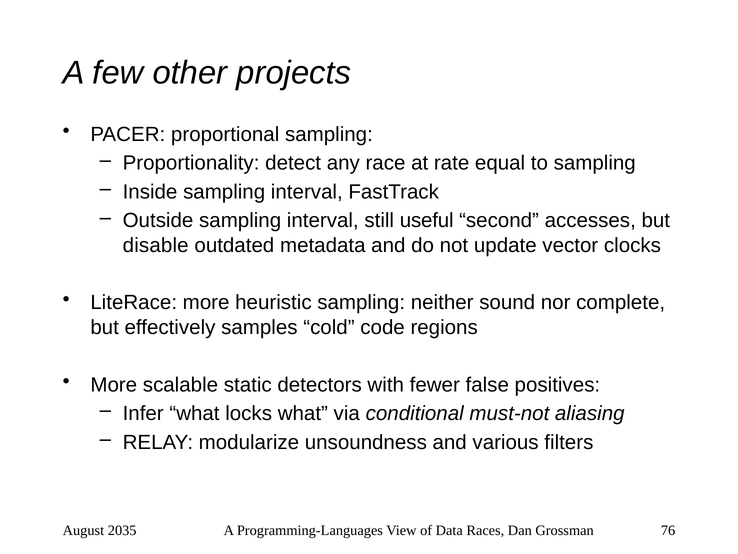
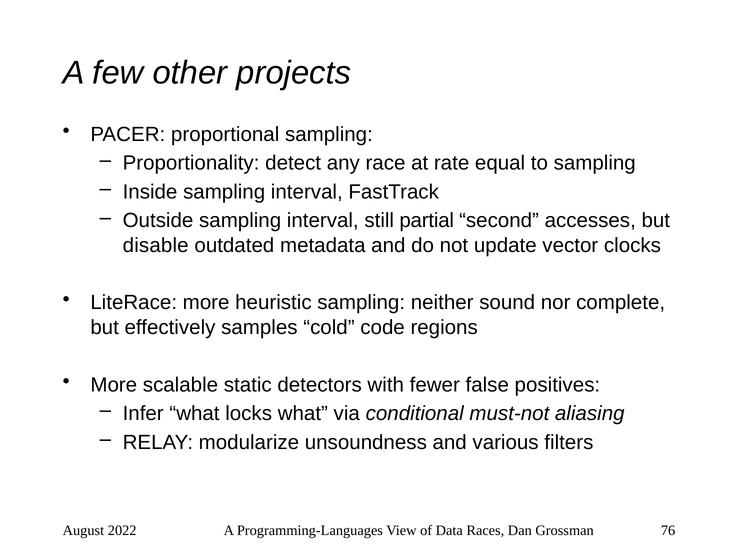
useful: useful -> partial (427, 220)
2035: 2035 -> 2022 (122, 530)
